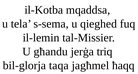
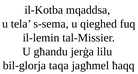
triq: triq -> lilu (105, 52)
